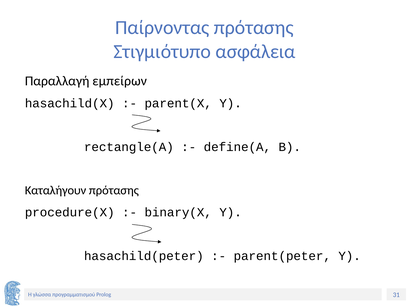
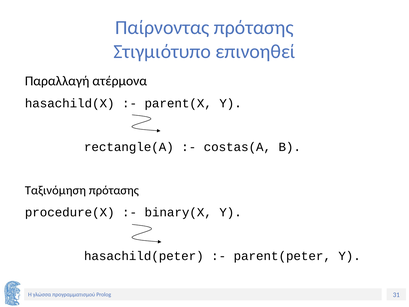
ασφάλεια: ασφάλεια -> επινοηθεί (256, 52)
εμπείρων: εμπείρων -> ατέρμονα (120, 81)
define(A: define(A -> costas(A (237, 147)
Καταλήγουν: Καταλήγουν -> Ταξινόμηση (55, 190)
